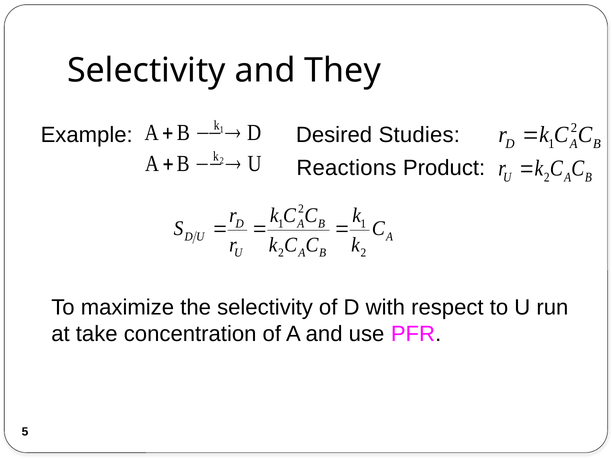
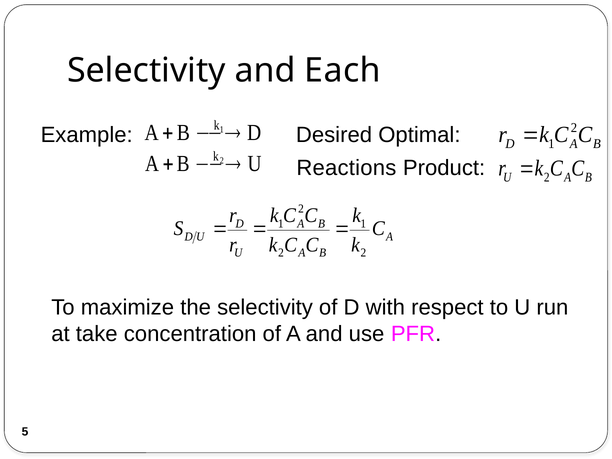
They: They -> Each (343, 71)
Studies: Studies -> Optimal (419, 135)
